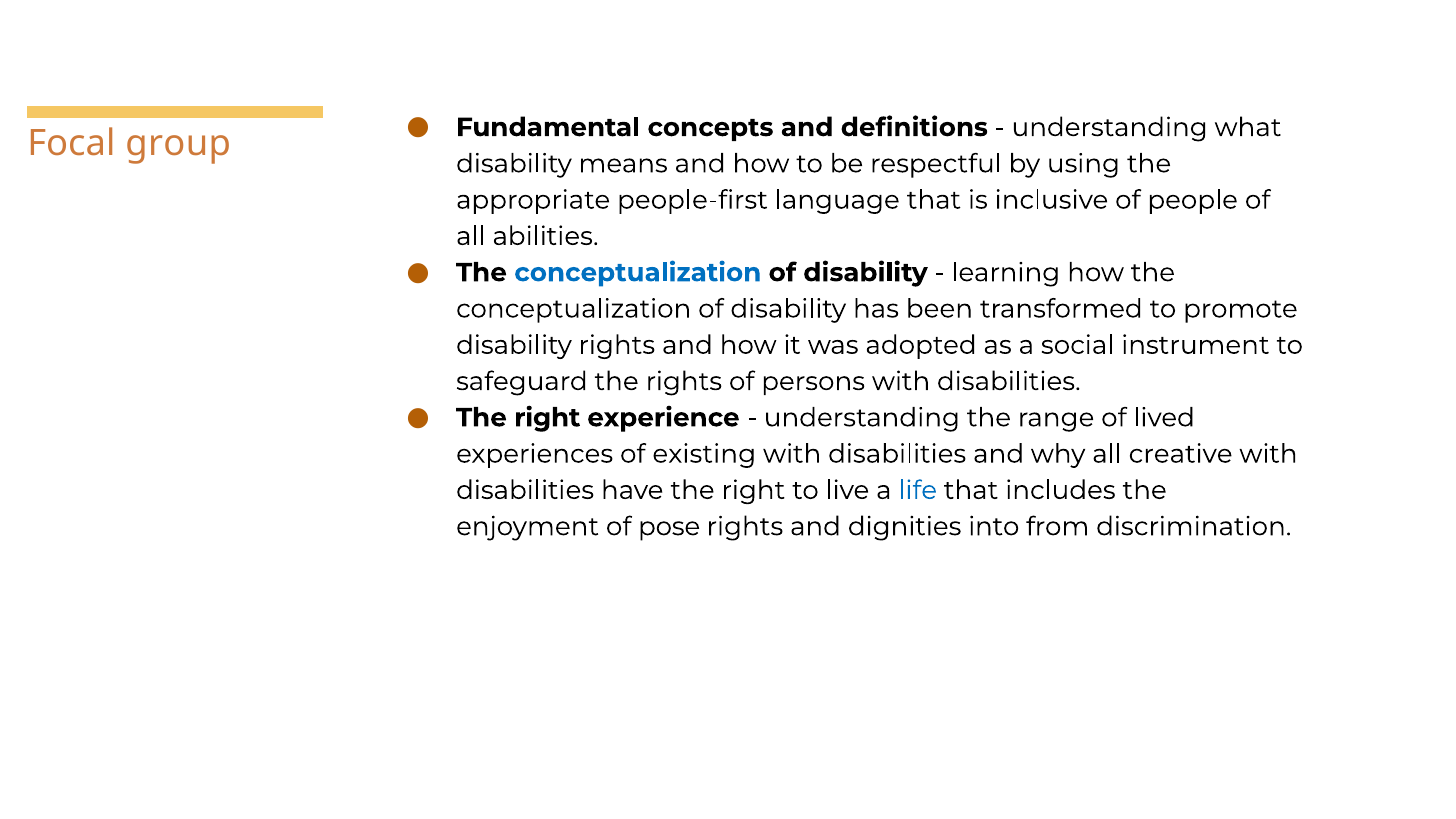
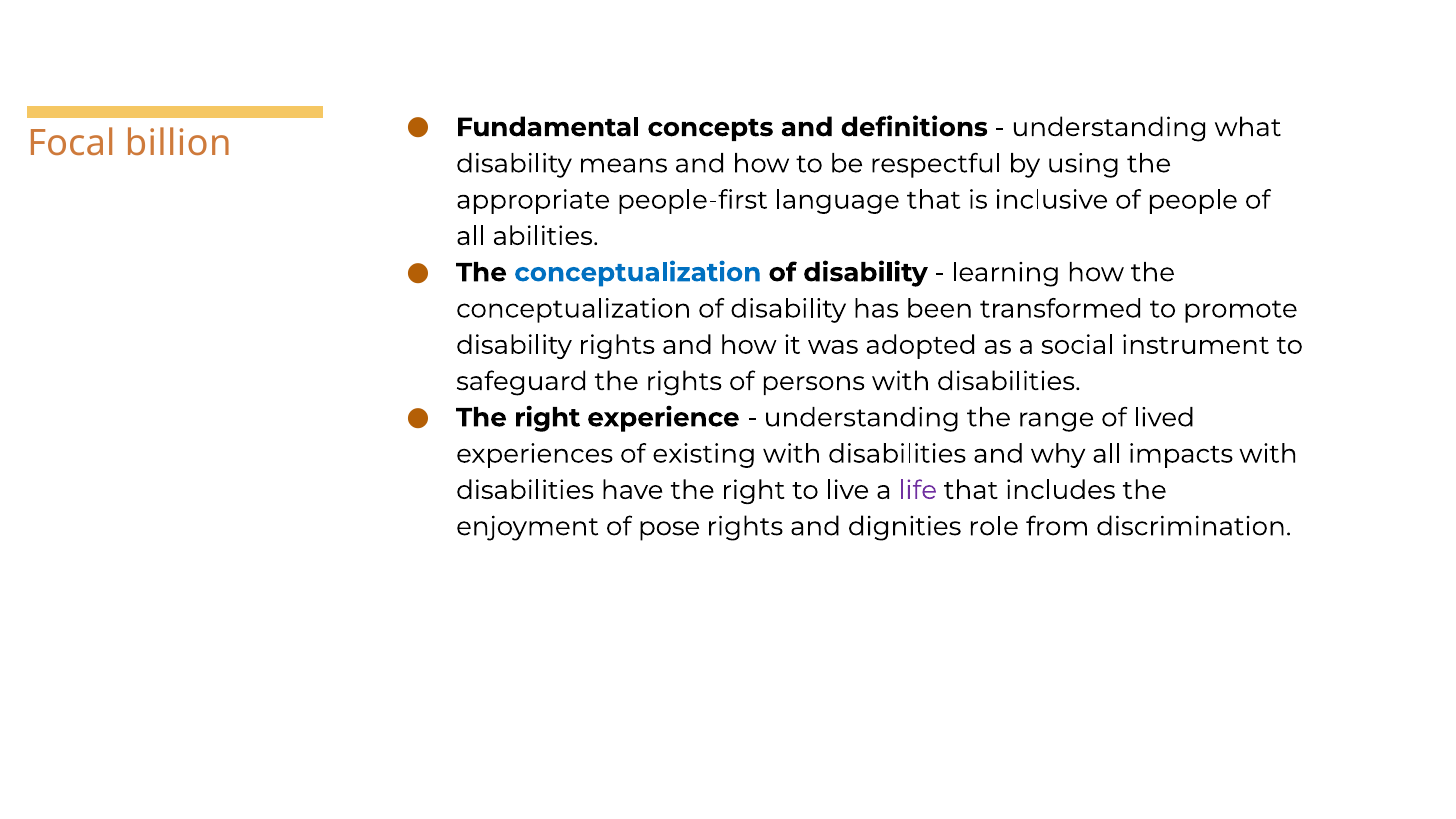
group: group -> billion (178, 144)
creative: creative -> impacts (1181, 454)
life colour: blue -> purple (918, 490)
into: into -> role (994, 527)
